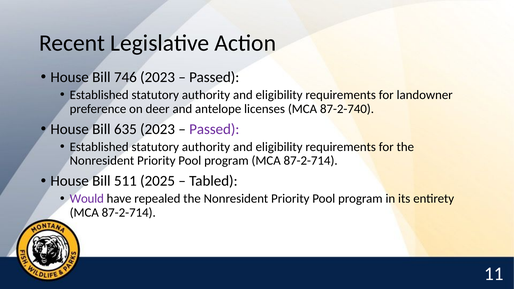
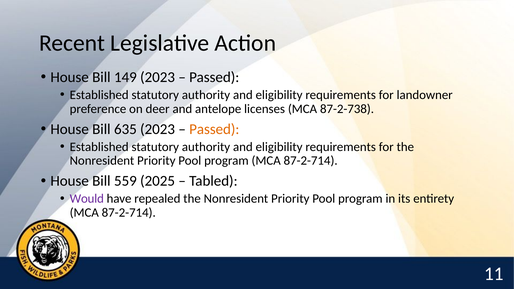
746: 746 -> 149 (125, 77)
87-2-740: 87-2-740 -> 87-2-738 (347, 109)
Passed colour: purple -> orange (214, 129)
511: 511 -> 559 (125, 181)
